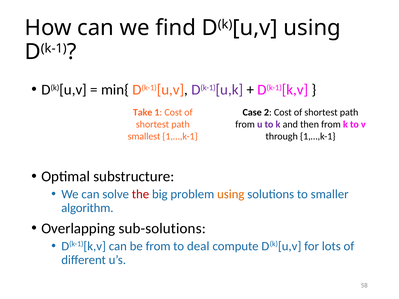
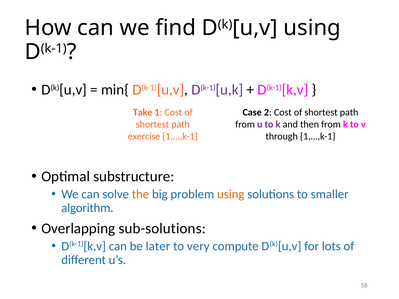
smallest: smallest -> exercise (144, 136)
the colour: red -> orange (140, 194)
be from: from -> later (158, 246)
deal: deal -> very (198, 246)
